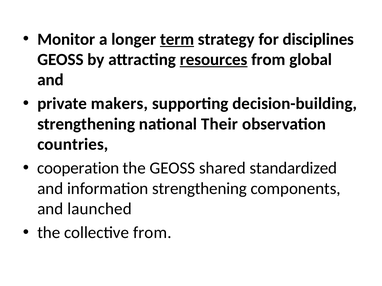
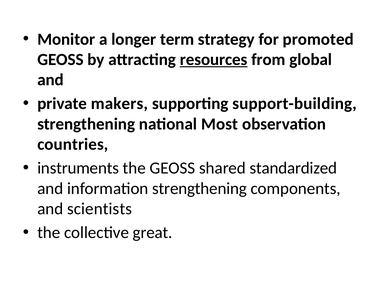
term underline: present -> none (177, 39)
disciplines: disciplines -> promoted (318, 39)
decision-building: decision-building -> support-building (295, 104)
Their: Their -> Most (220, 124)
cooperation: cooperation -> instruments (78, 168)
launched: launched -> scientists (100, 209)
collective from: from -> great (152, 233)
